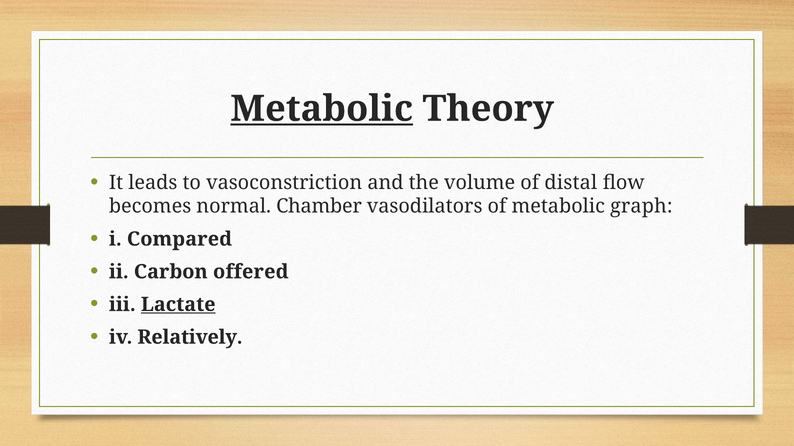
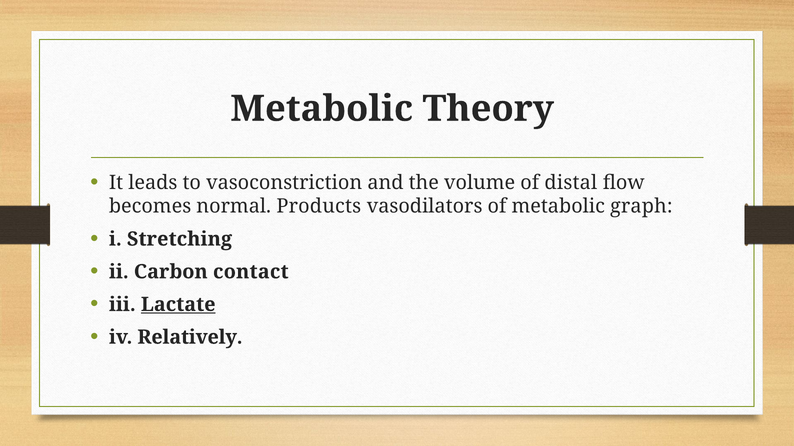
Metabolic underline: present -> none (322, 109)
Chamber: Chamber -> Products (319, 207)
Compared: Compared -> Stretching (179, 239)
offered: offered -> contact (251, 272)
